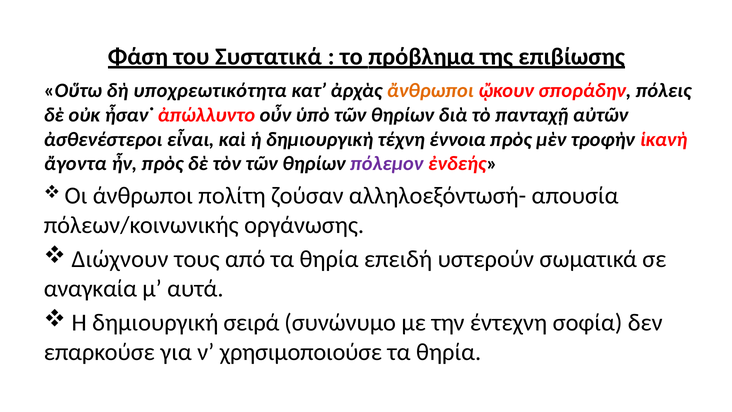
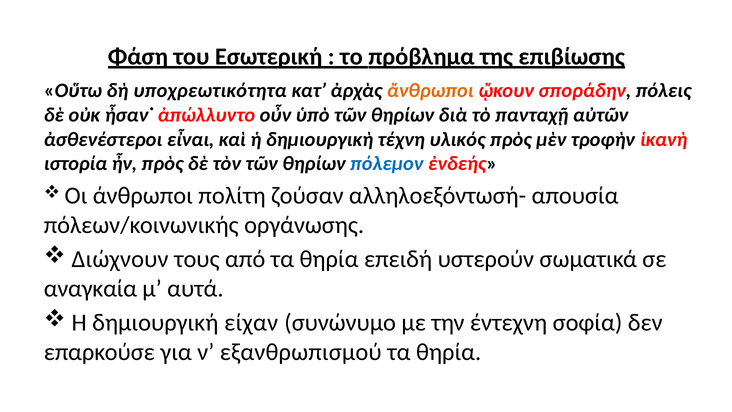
Συστατικά: Συστατικά -> Εσωτερική (269, 57)
έννοια: έννοια -> υλικός (457, 139)
ἄγοντα: ἄγοντα -> ιστορία (76, 164)
πόλεμον colour: purple -> blue (387, 164)
σειρά: σειρά -> είχαν (251, 323)
χρησιμοποιούσε: χρησιμοποιούσε -> εξανθρωπισμού (301, 352)
